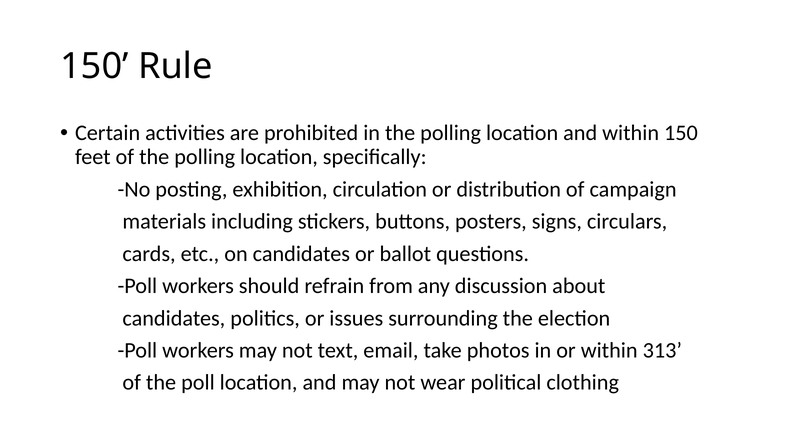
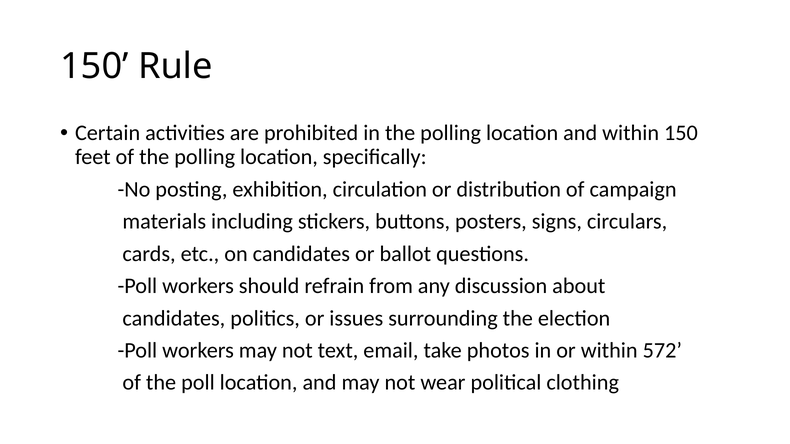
313: 313 -> 572 (662, 351)
